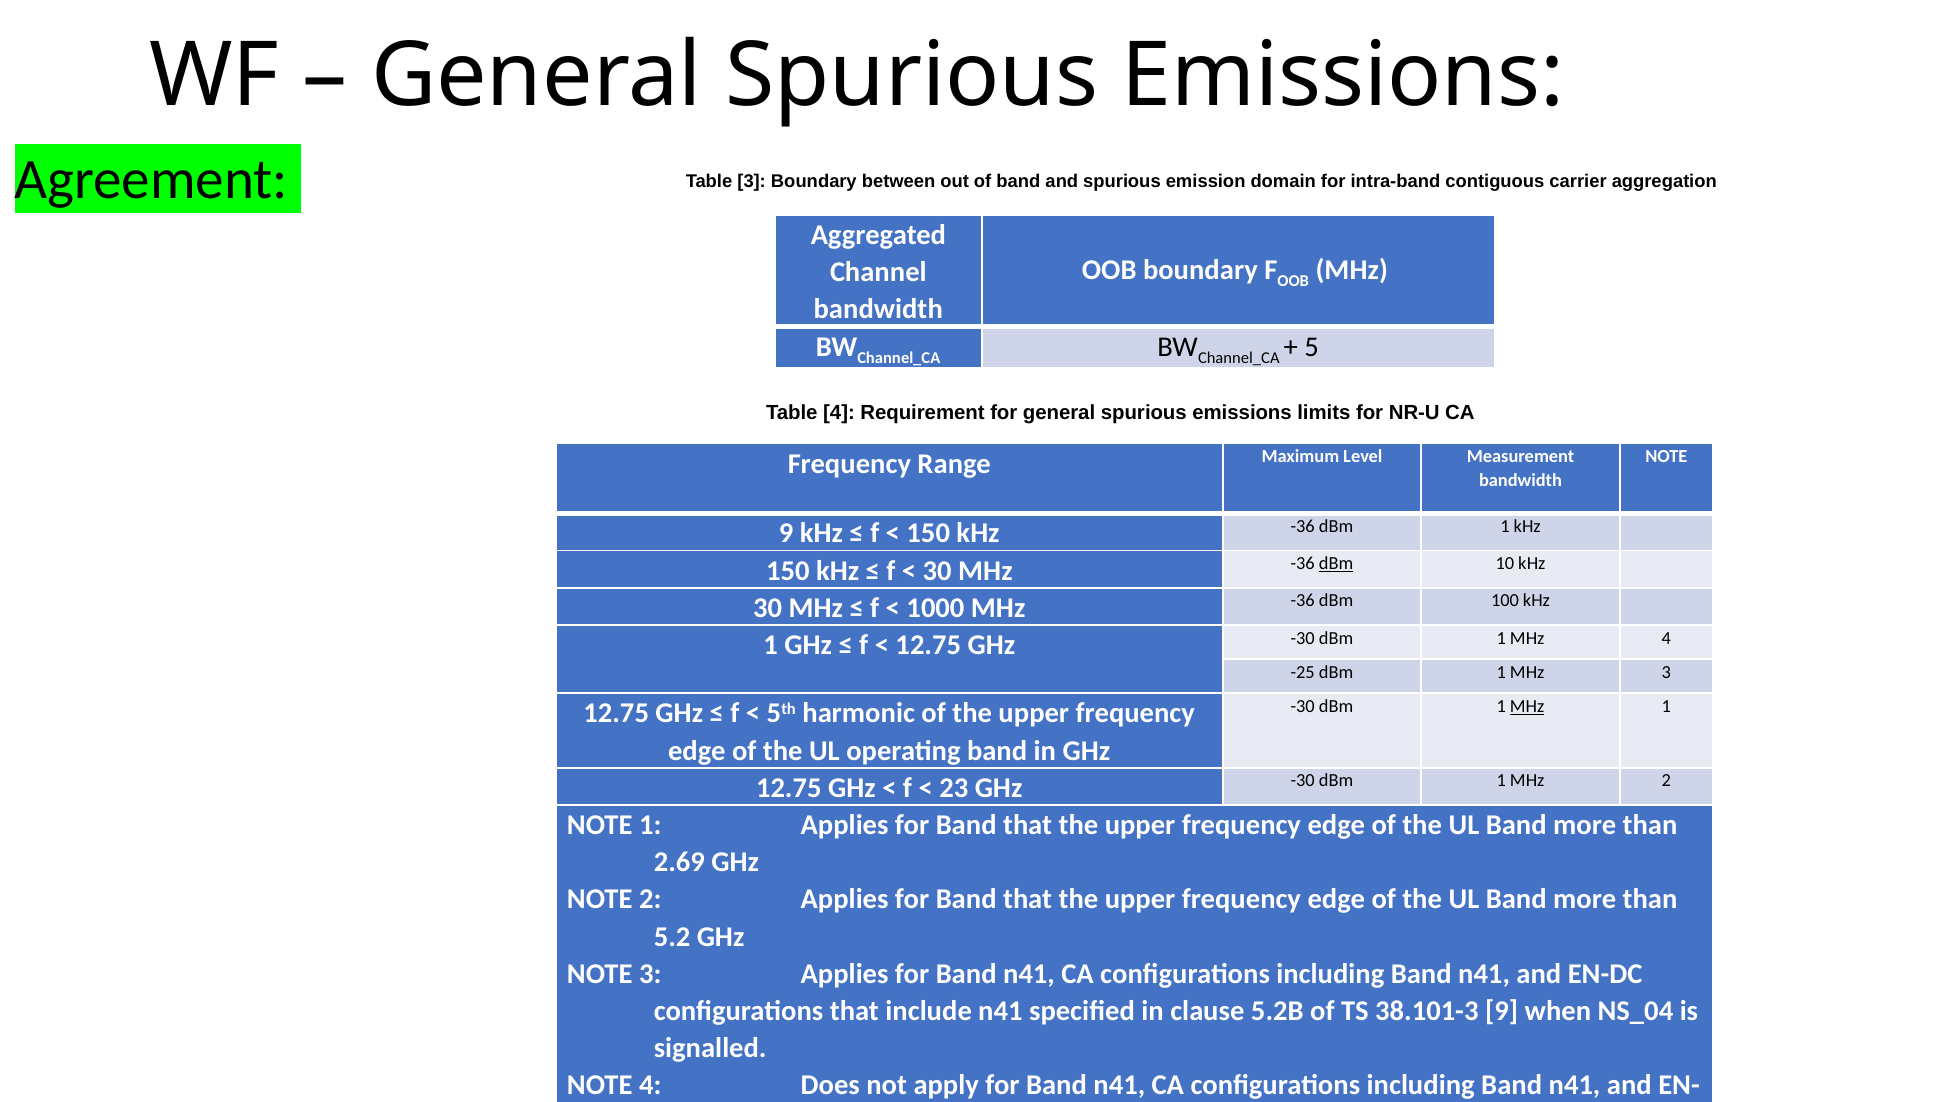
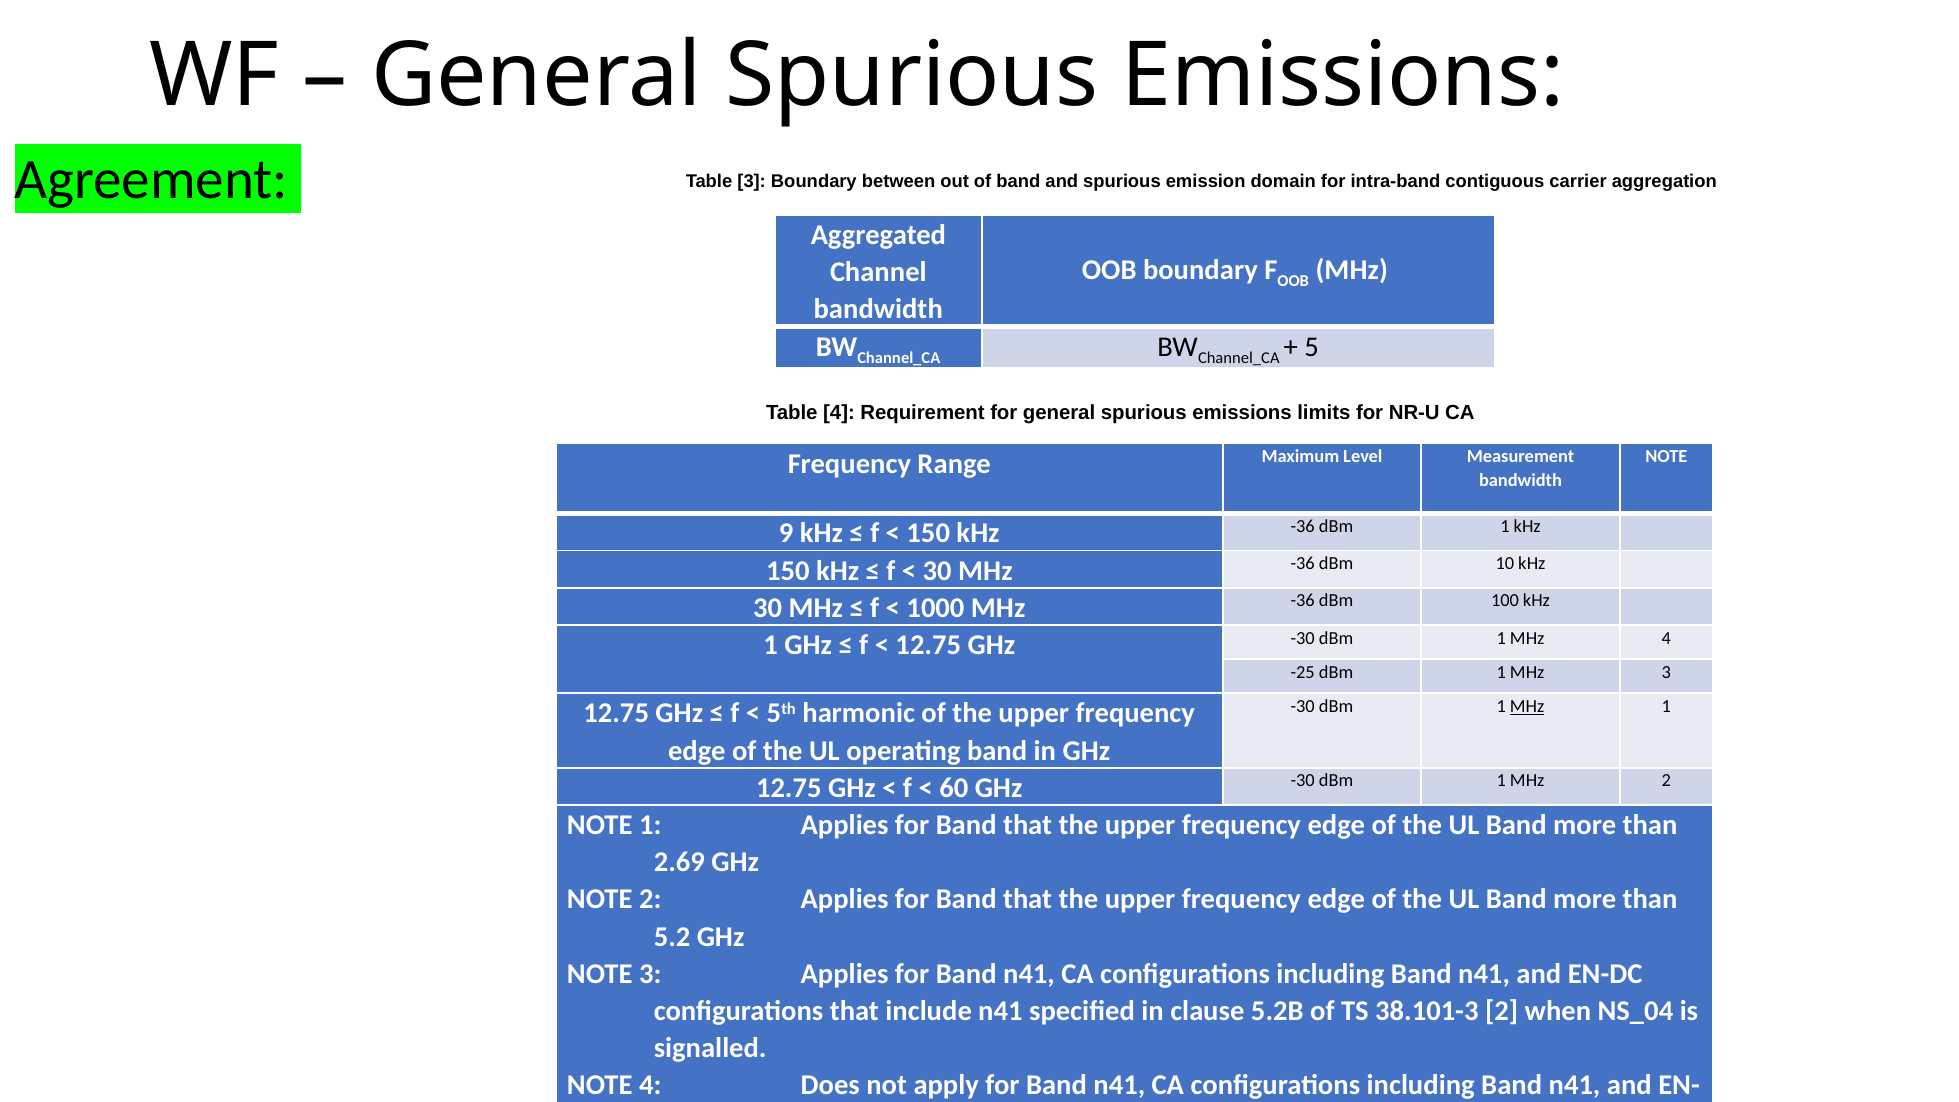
dBm underline: present -> none (1336, 563)
23: 23 -> 60 (954, 788)
38.101-3 9: 9 -> 2 (1502, 1011)
